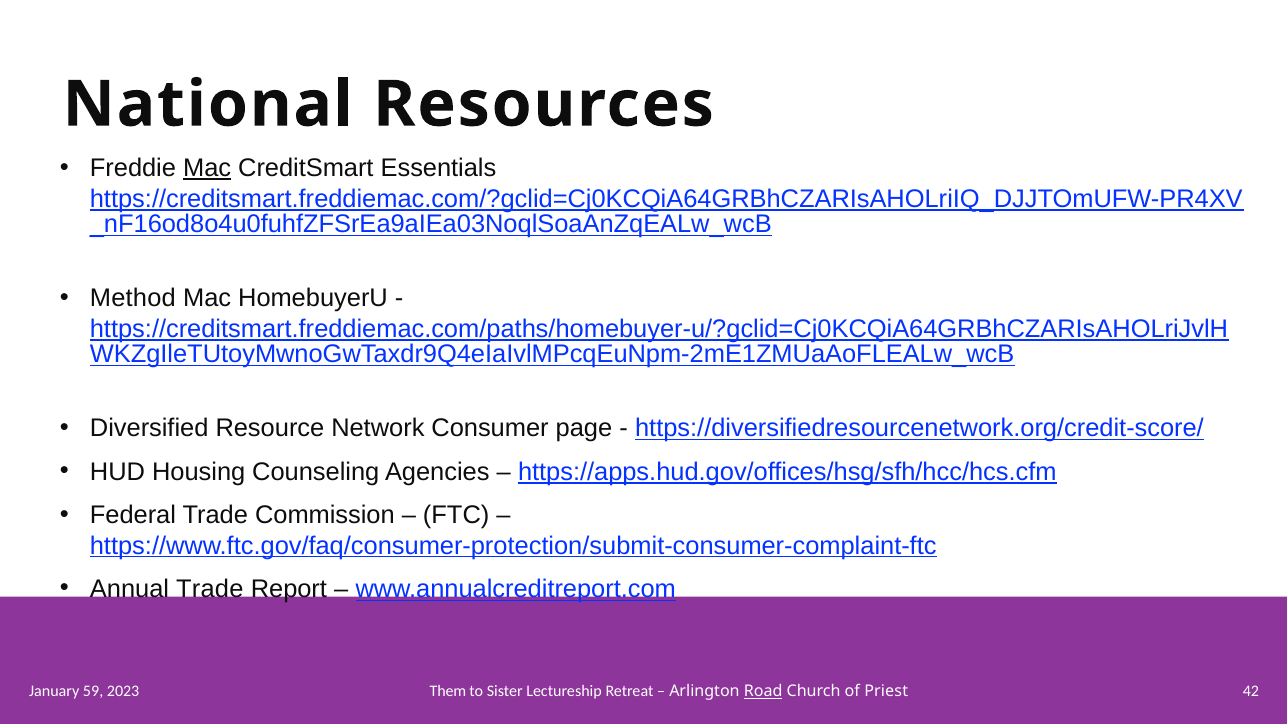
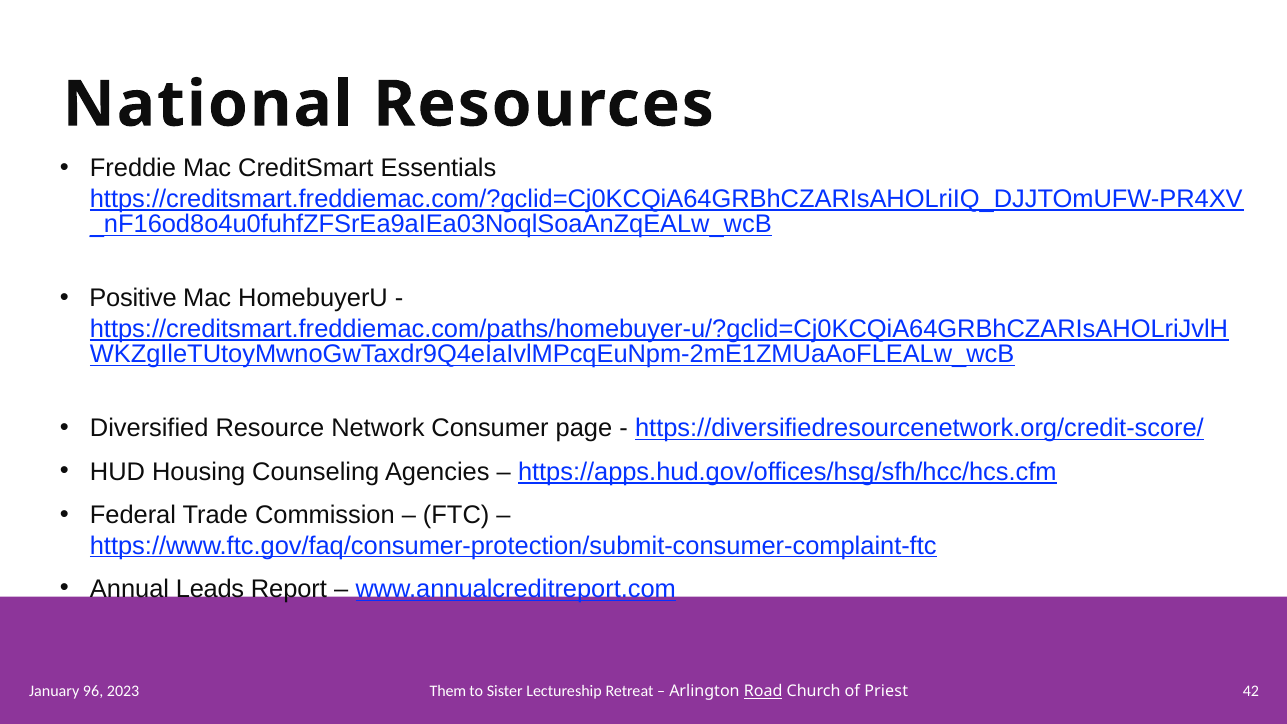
Mac underline: present -> none (207, 168)
Method: Method -> Positive (133, 298)
Annual Trade: Trade -> Leads (210, 589)
59: 59 -> 96 (93, 691)
